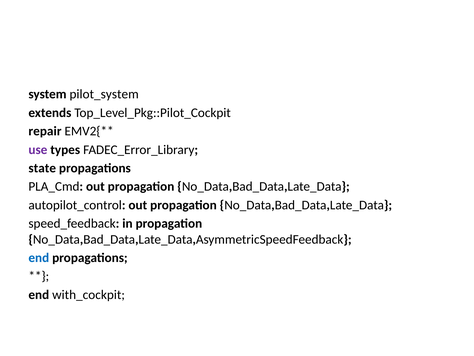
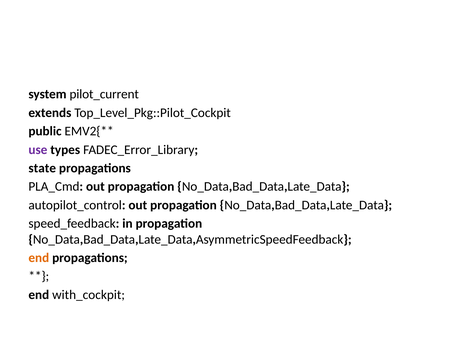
pilot_system: pilot_system -> pilot_current (104, 94)
repair: repair -> public (45, 131)
end colour: blue -> orange (39, 257)
